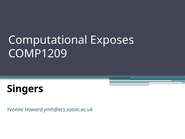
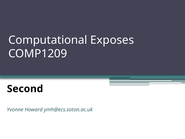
Singers: Singers -> Second (25, 89)
